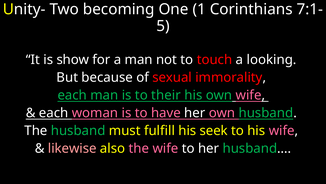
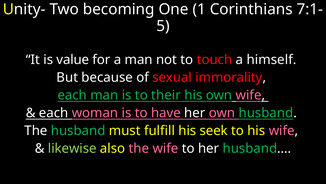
show: show -> value (73, 60)
looking: looking -> himself (272, 60)
likewise colour: pink -> light green (72, 148)
